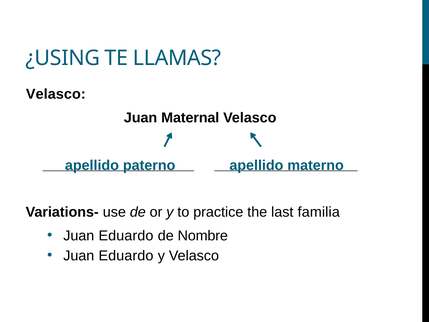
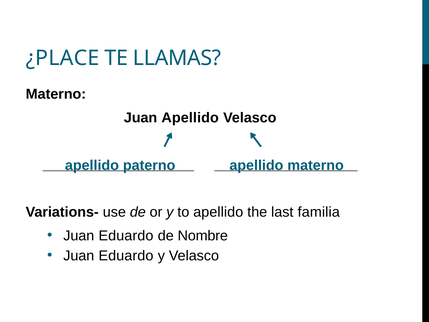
¿USING: ¿USING -> ¿PLACE (63, 58)
Velasco: Velasco -> Materno (56, 94)
Juan Maternal: Maternal -> Apellido (190, 118)
to practice: practice -> apellido (218, 212)
